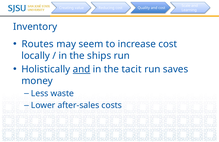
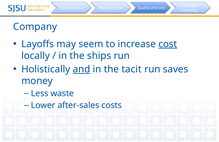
Inventory: Inventory -> Company (35, 27)
Routes: Routes -> Layoffs (38, 44)
cost underline: none -> present (168, 44)
